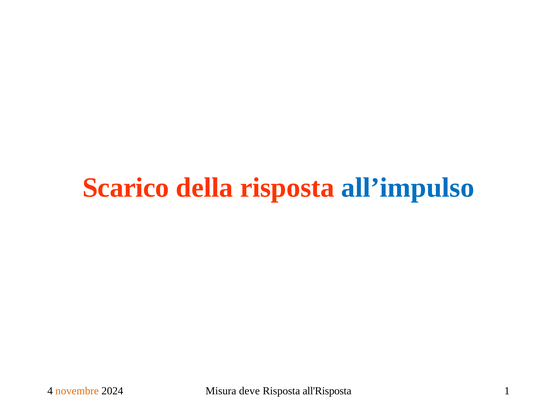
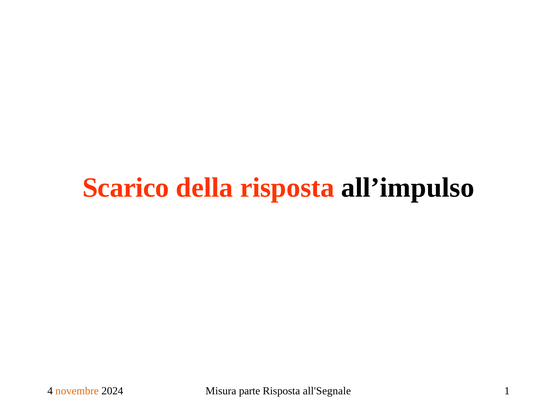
all’impulso colour: blue -> black (408, 188)
deve: deve -> parte (250, 391)
all'Risposta: all'Risposta -> all'Segnale (327, 391)
